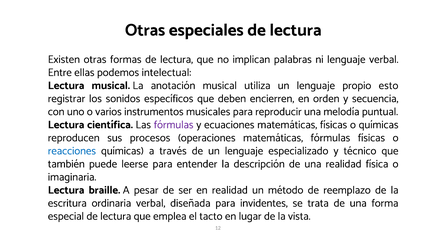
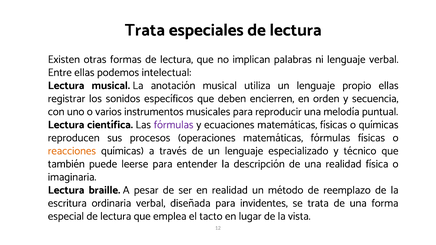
Otras: Otras -> Trata (145, 30)
propio esto: esto -> ellas (389, 86)
reacciones colour: blue -> orange (72, 151)
